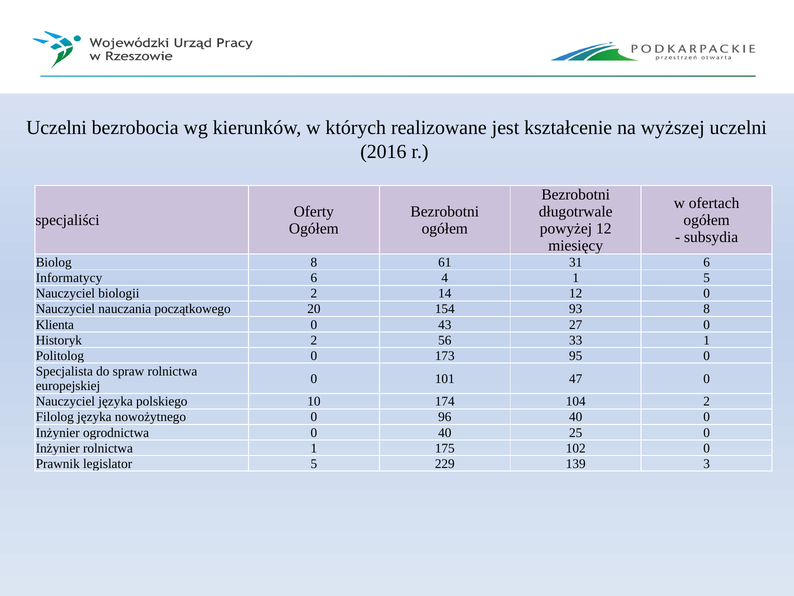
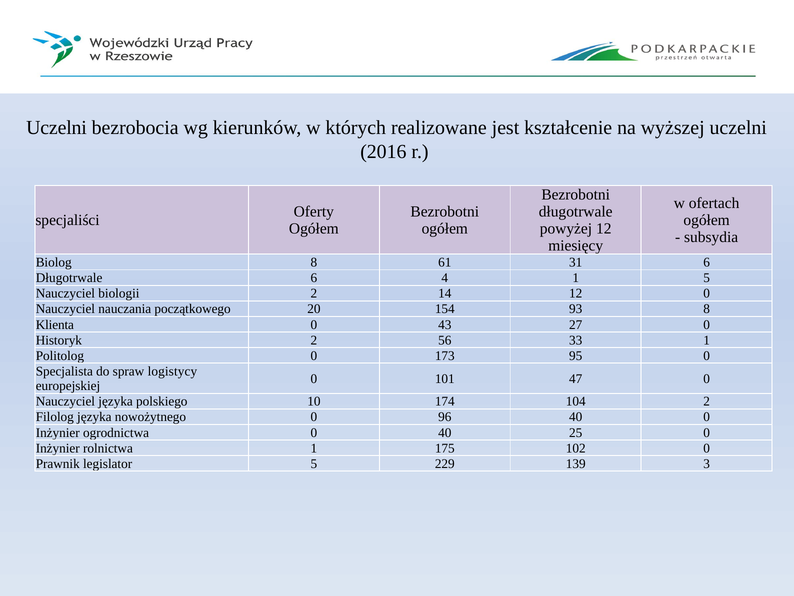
Informatycy: Informatycy -> Długotrwale (69, 278)
spraw rolnictwa: rolnictwa -> logistycy (172, 371)
